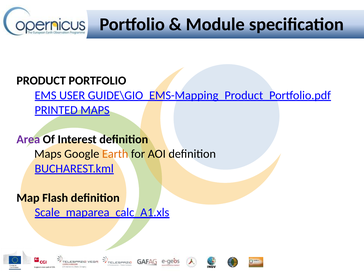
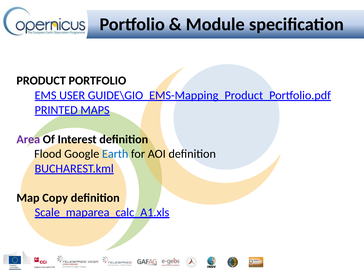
Maps: Maps -> Flood (48, 154)
Earth colour: orange -> blue (115, 154)
Flash: Flash -> Copy (55, 198)
